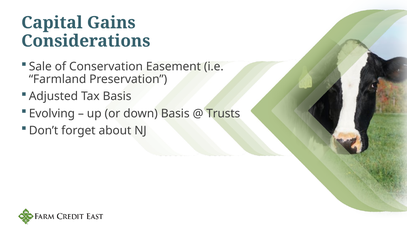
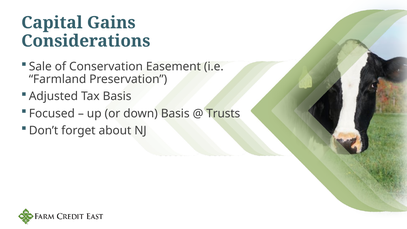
Evolving: Evolving -> Focused (52, 113)
